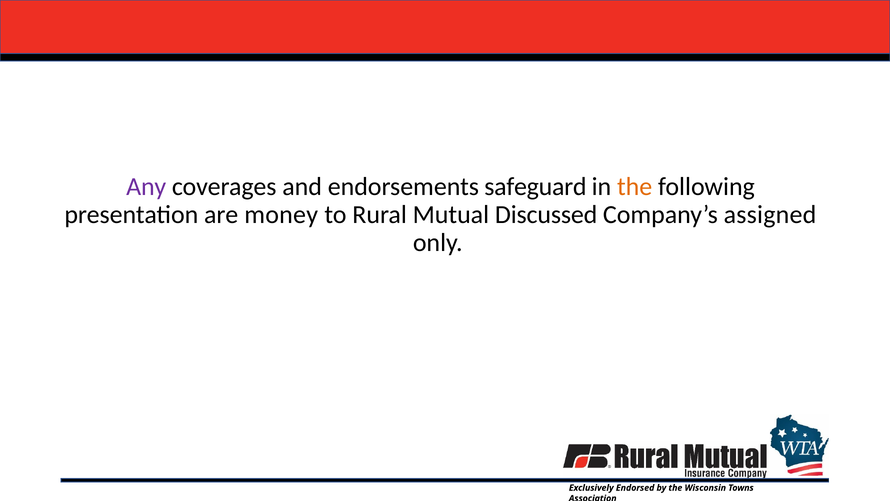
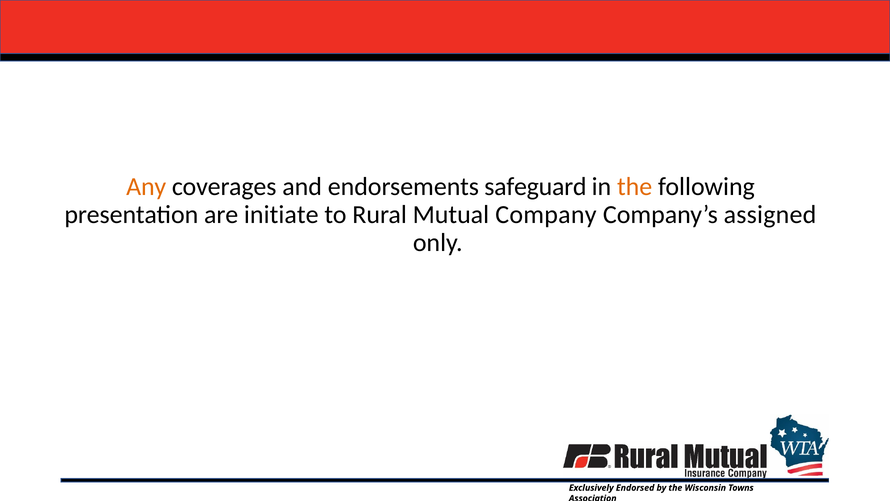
Any colour: purple -> orange (146, 186)
money: money -> initiate (281, 214)
Discussed: Discussed -> Company (546, 214)
